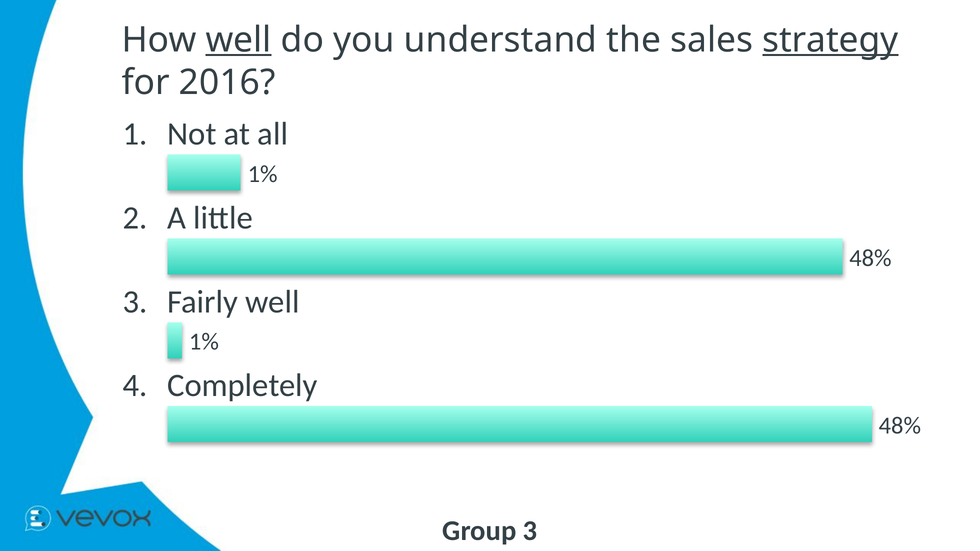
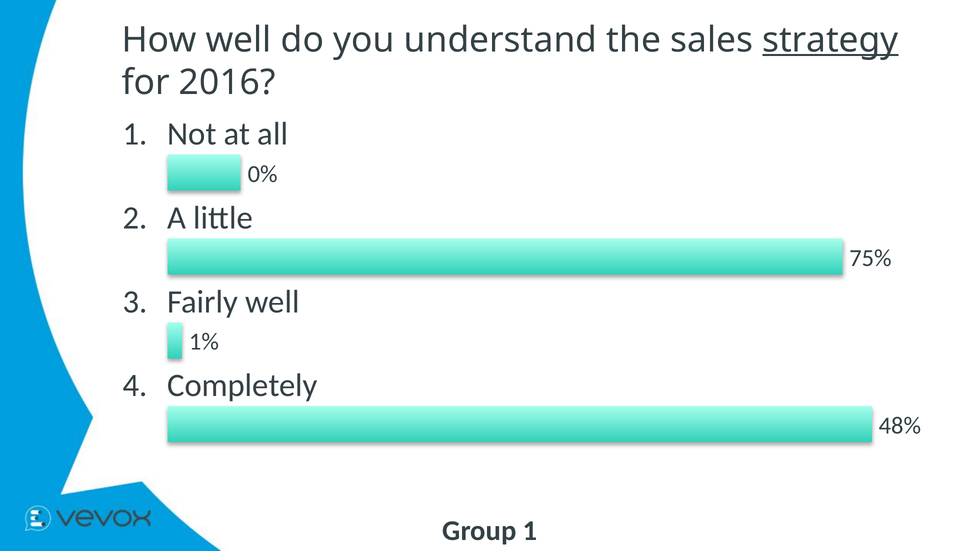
well underline: present -> none (239, 40)
1%: 1% -> 0% (263, 174)
48%: 48% -> 75% (870, 258)
Group 3: 3 -> 1 (530, 531)
